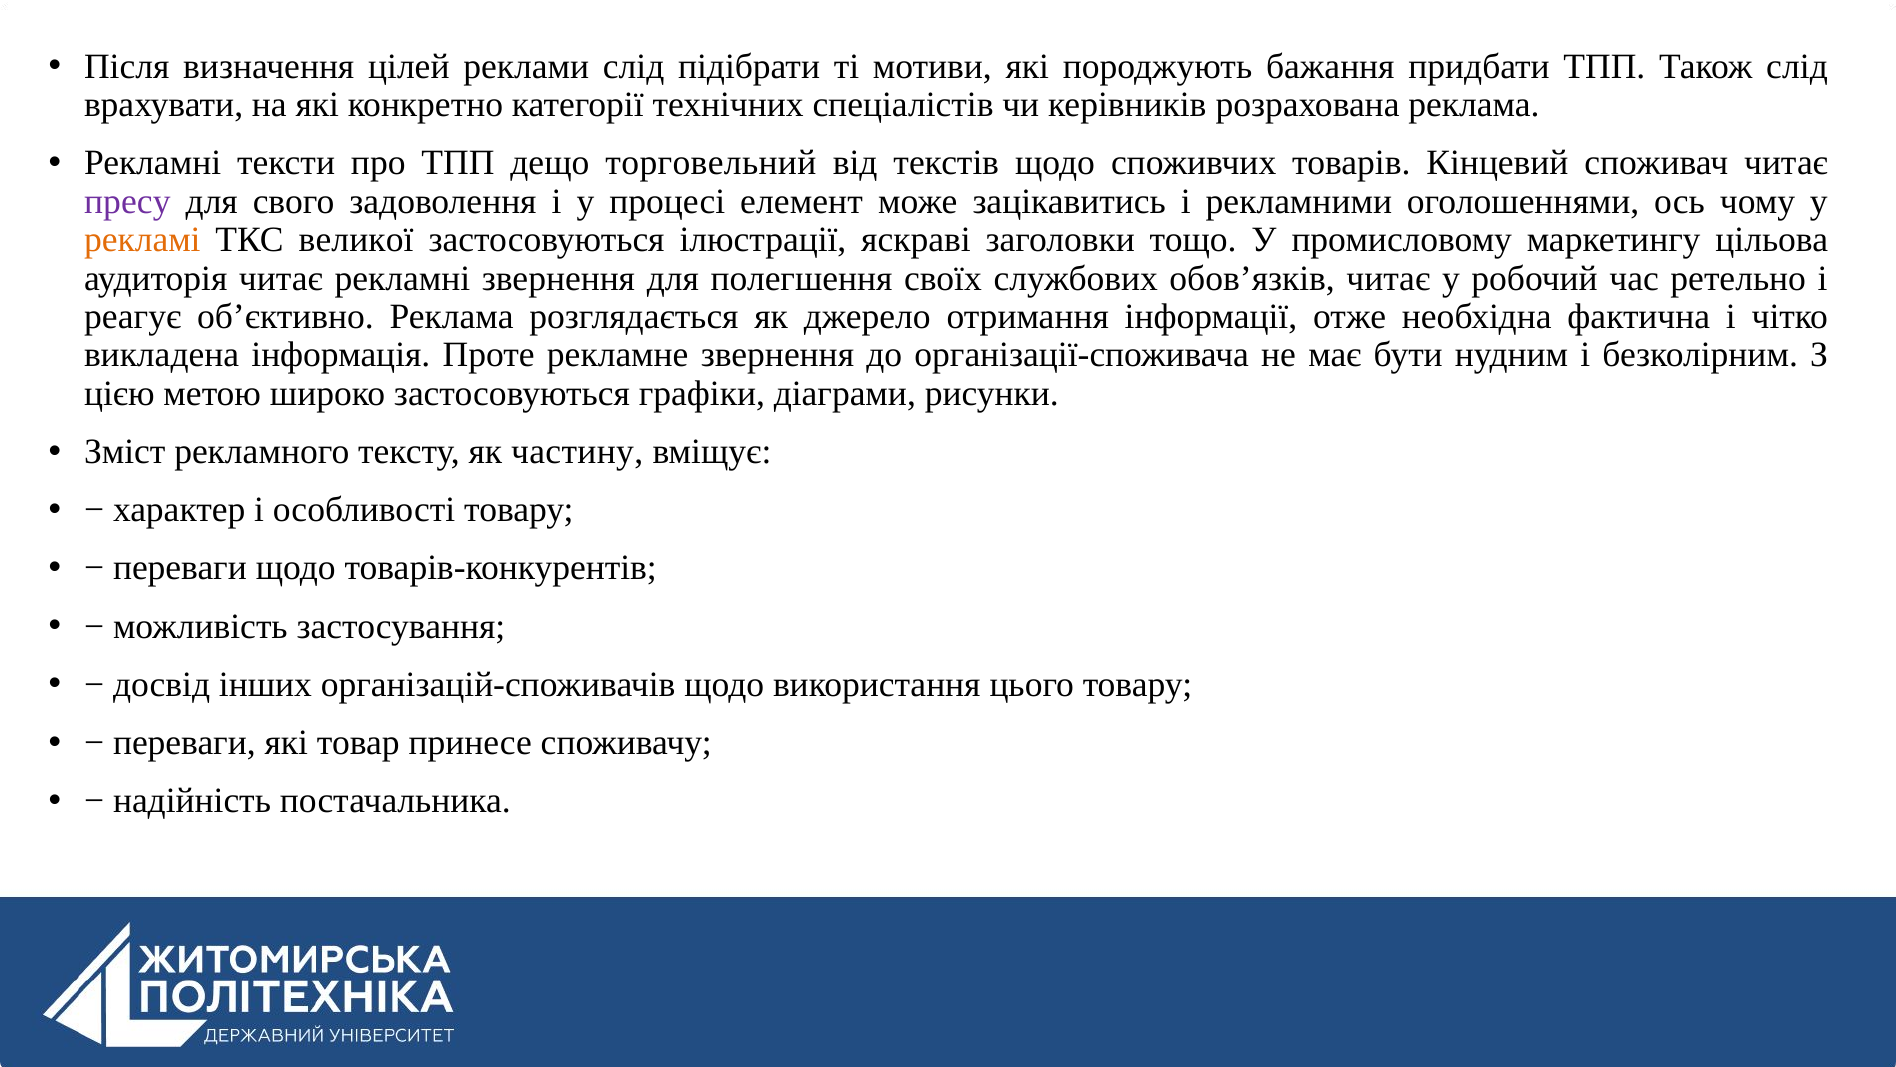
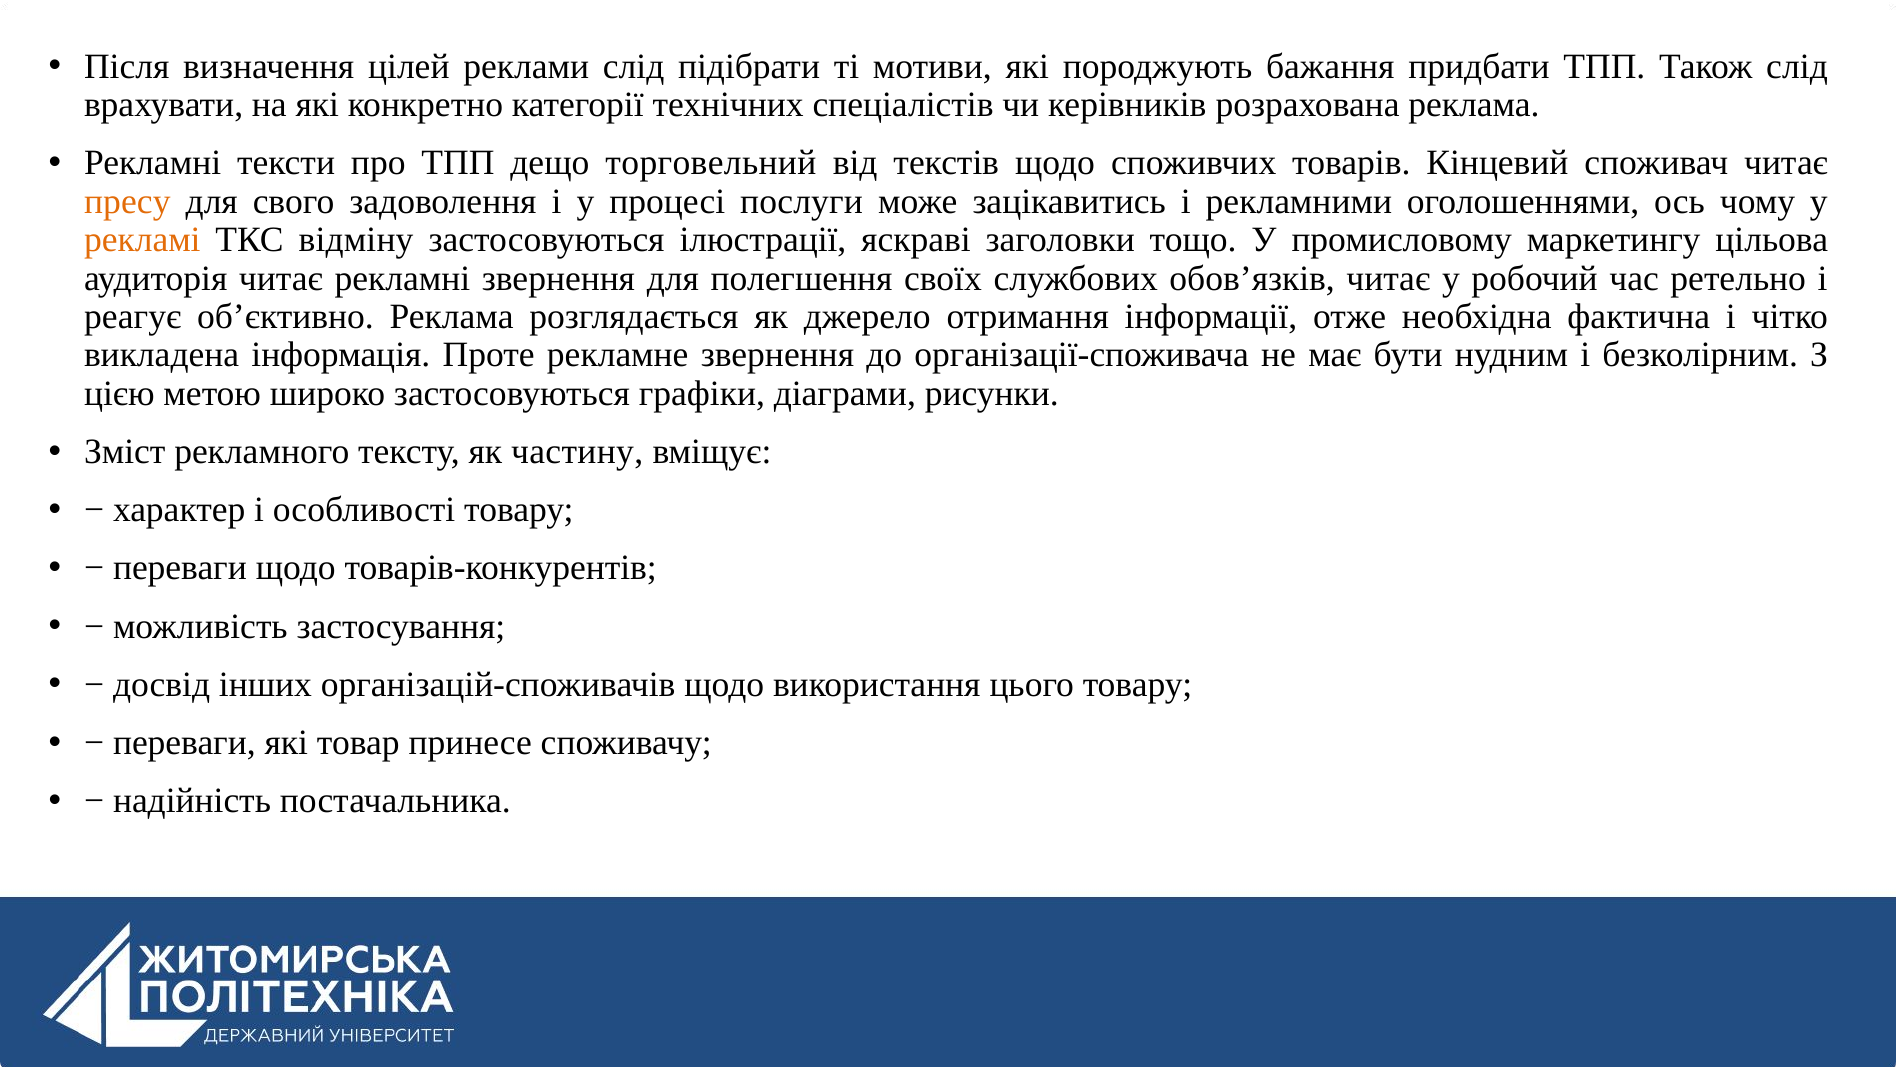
пресу colour: purple -> orange (127, 201)
елемент: елемент -> послуги (802, 201)
великої: великої -> відміну (356, 240)
